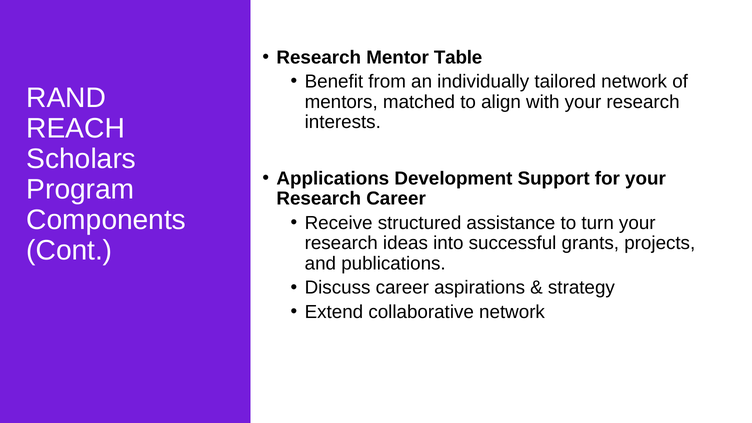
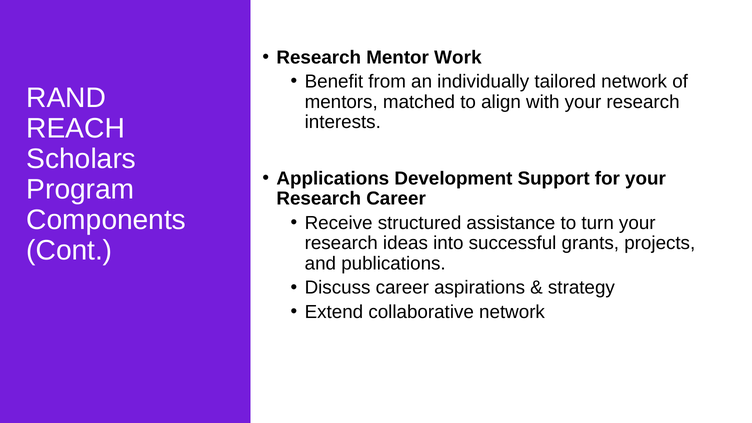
Table: Table -> Work (458, 57)
